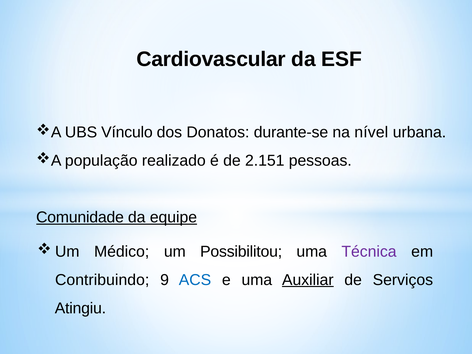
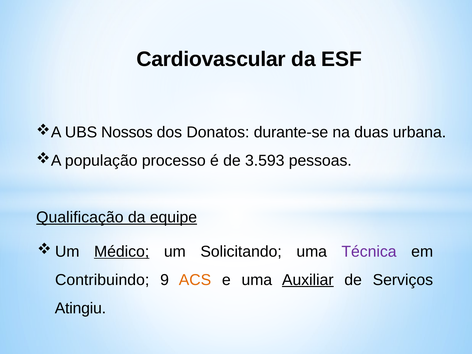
Vínculo: Vínculo -> Nossos (127, 132)
nível: nível -> duas (371, 132)
realizado: realizado -> processo (174, 161)
2.151: 2.151 -> 3.593 (265, 161)
Comunidade: Comunidade -> Qualificação (80, 217)
Médico underline: none -> present (122, 252)
Possibilitou: Possibilitou -> Solicitando (241, 252)
ACS colour: blue -> orange (195, 280)
